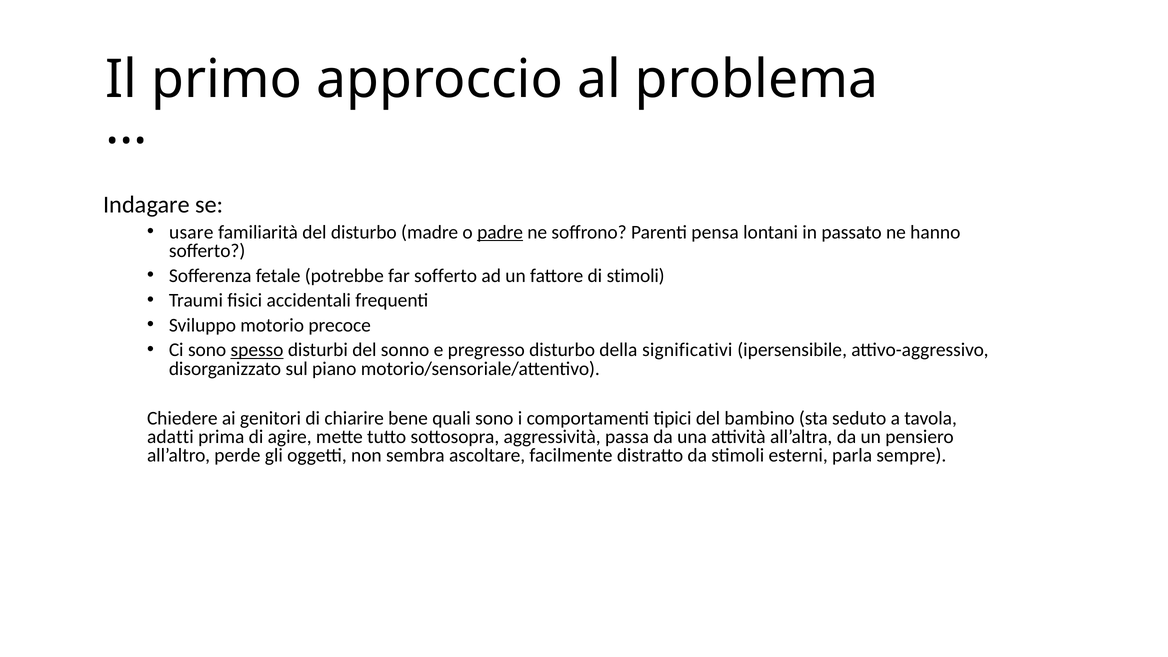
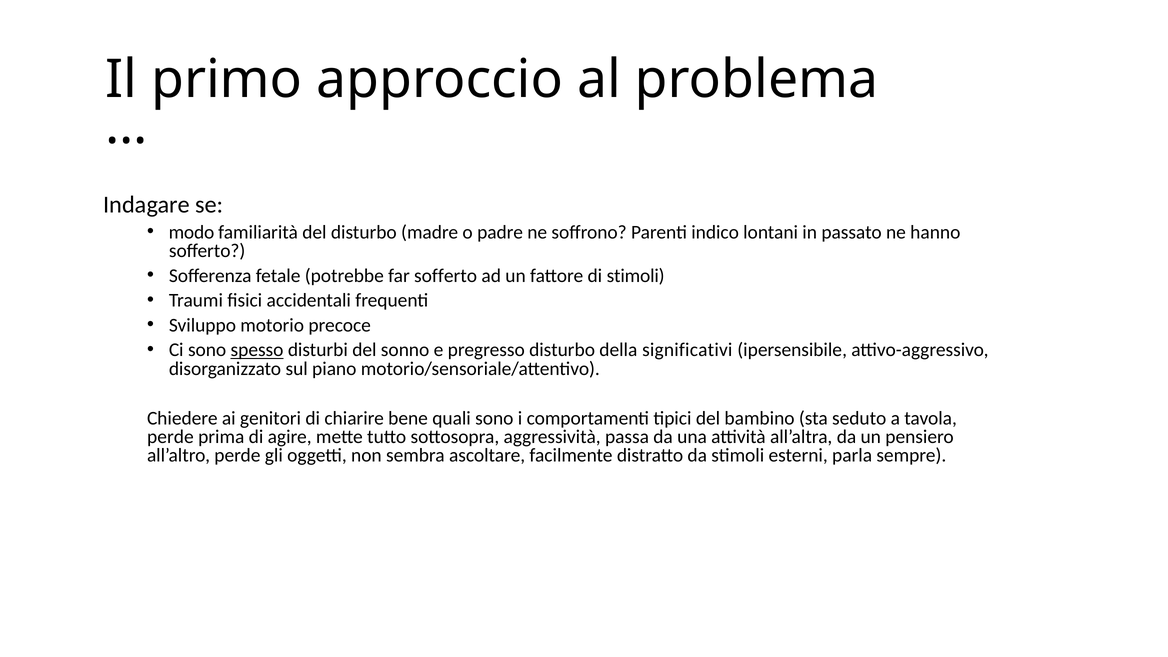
usare: usare -> modo (191, 232)
padre underline: present -> none (500, 232)
pensa: pensa -> indico (715, 232)
adatti: adatti -> perde (170, 437)
